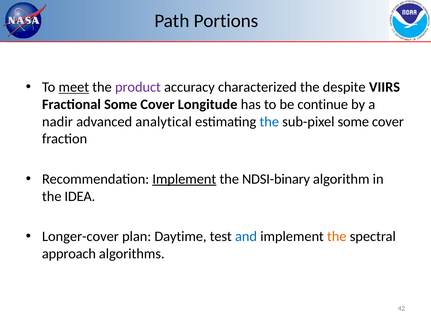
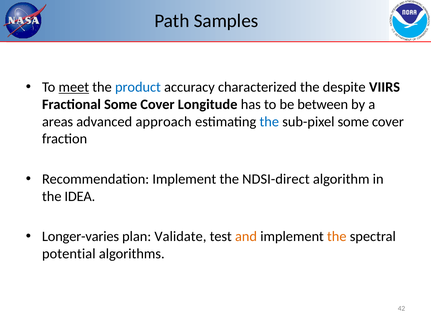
Portions: Portions -> Samples (226, 21)
product colour: purple -> blue (138, 87)
continue: continue -> between (323, 105)
nadir: nadir -> areas (58, 122)
analytical: analytical -> approach (164, 122)
Implement underline: present -> none (184, 179)
NDSI-binary: NDSI-binary -> NDSI-direct (276, 179)
Longer-cover: Longer-cover -> Longer-varies (81, 237)
Daytime: Daytime -> Validate (180, 237)
and colour: blue -> orange (246, 237)
approach: approach -> potential (69, 254)
